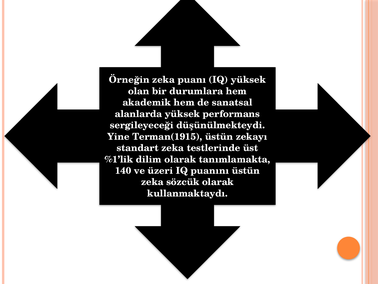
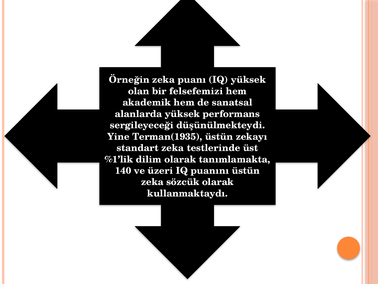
durumlara: durumlara -> felsefemizi (196, 91)
Terman(1915: Terman(1915 -> Terman(1935 (167, 136)
